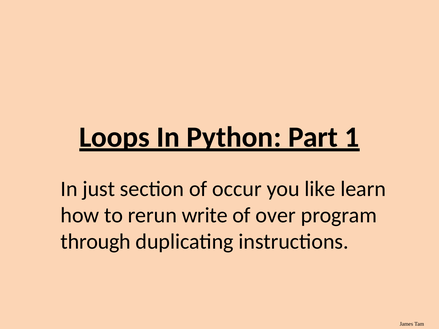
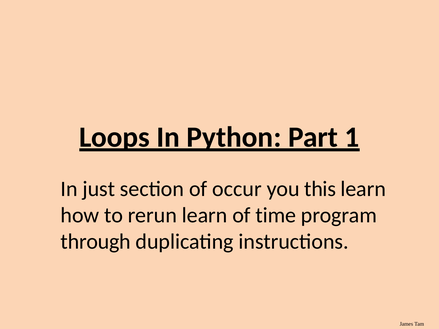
like: like -> this (320, 189)
rerun write: write -> learn (205, 216)
over: over -> time (276, 216)
